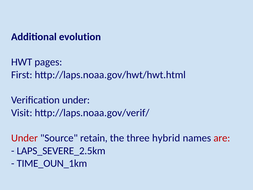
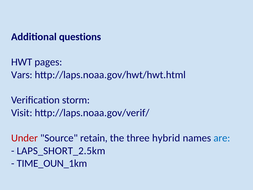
evolution: evolution -> questions (80, 37)
First: First -> Vars (22, 75)
Verification under: under -> storm (76, 100)
are colour: red -> blue (222, 138)
LAPS_SEVERE_2.5km: LAPS_SEVERE_2.5km -> LAPS_SHORT_2.5km (61, 151)
